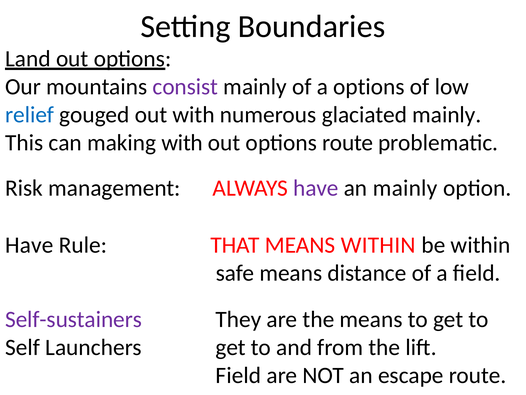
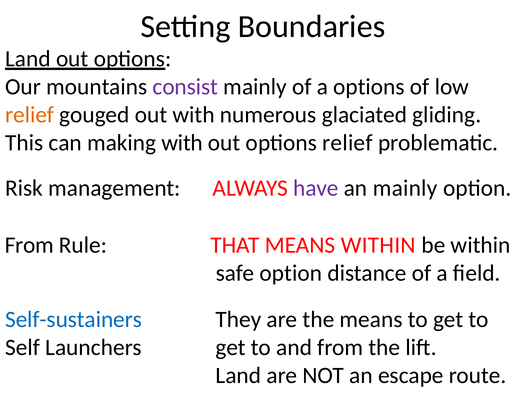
relief colour: blue -> orange (30, 115)
glaciated mainly: mainly -> gliding (447, 115)
options route: route -> relief (347, 143)
Have: Have -> From (29, 245)
safe means: means -> option (291, 273)
Self-sustainers colour: purple -> blue (74, 319)
Field: Field -> Land (238, 375)
